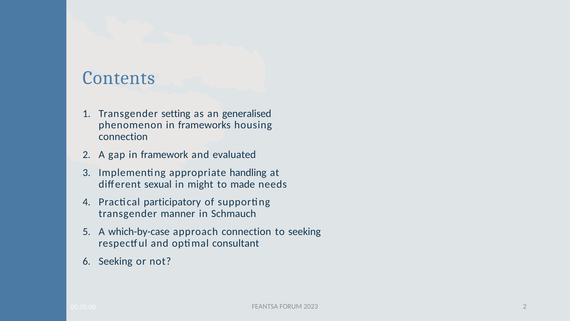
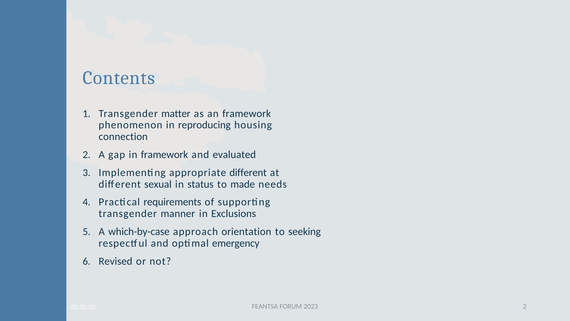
setting: setting -> matter (176, 113)
an generalised: generalised -> framework (247, 113)
frameworks: frameworks -> reproducing (204, 125)
appropriate handling: handling -> different (248, 172)
might: might -> status (201, 184)
participatory: participatory -> requirements (172, 202)
Schmauch: Schmauch -> Exclusions (234, 213)
approach connection: connection -> orientation (246, 231)
consultant: consultant -> emergency (236, 243)
Seeking: Seeking -> Revised (116, 261)
